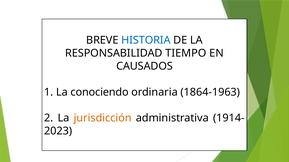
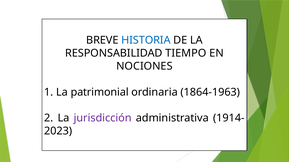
CAUSADOS: CAUSADOS -> NOCIONES (144, 66)
conociendo: conociendo -> patrimonial (100, 92)
jurisdicción colour: orange -> purple (103, 118)
